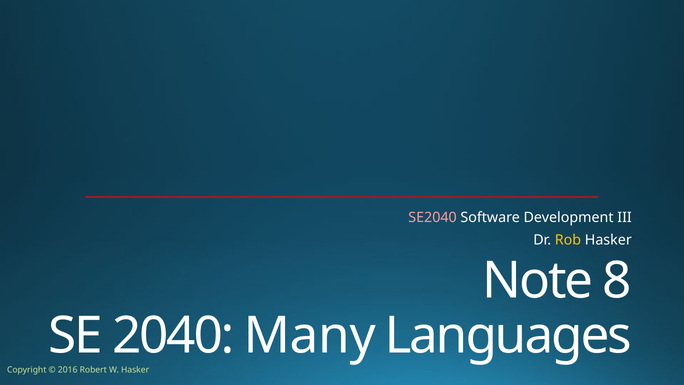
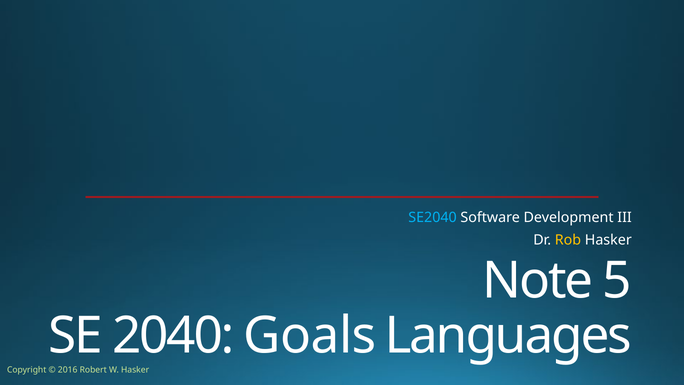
SE2040 colour: pink -> light blue (433, 217)
8: 8 -> 5 (617, 280)
Many: Many -> Goals (310, 336)
